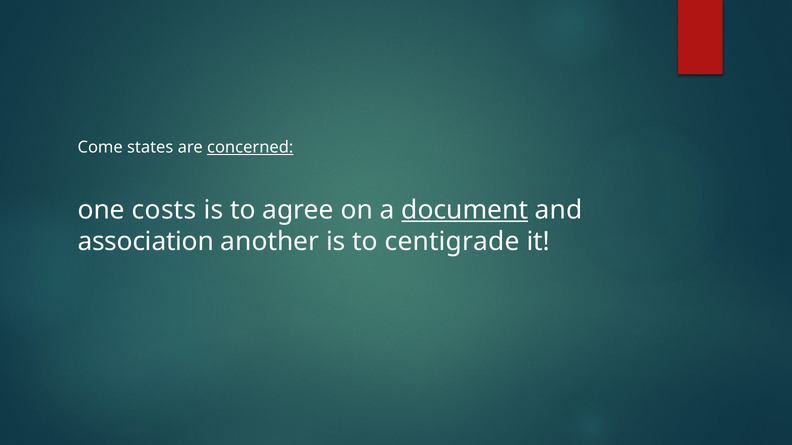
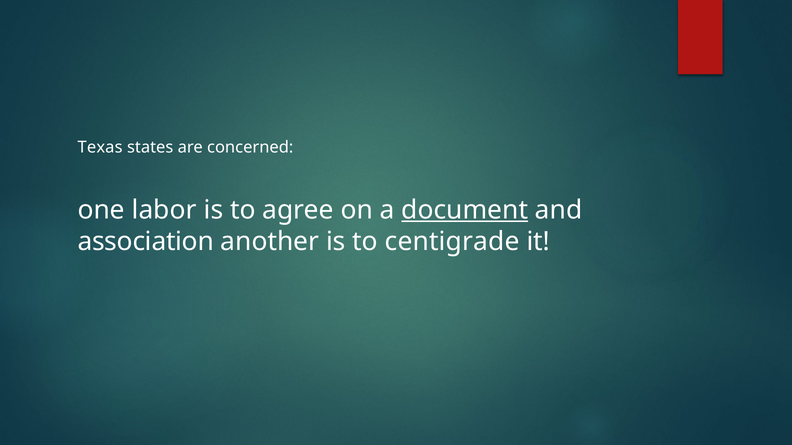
Come: Come -> Texas (100, 147)
concerned underline: present -> none (250, 147)
costs: costs -> labor (164, 210)
